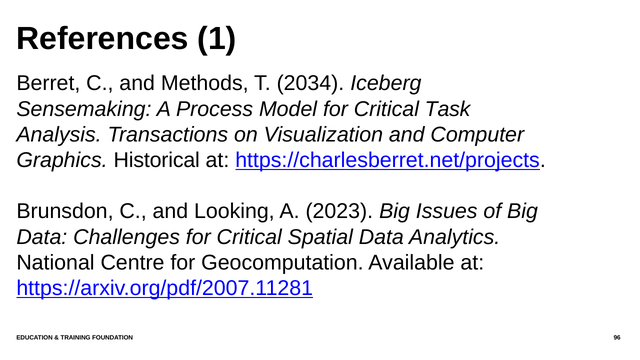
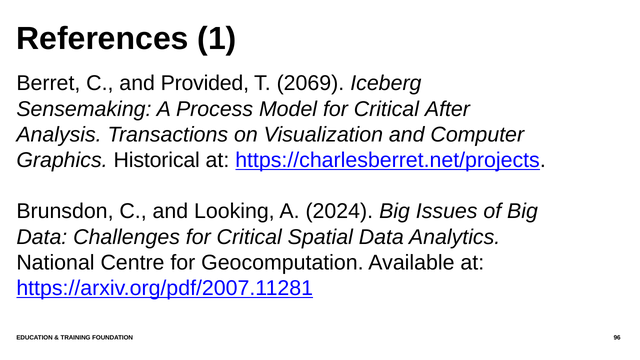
Methods: Methods -> Provided (205, 83)
2034: 2034 -> 2069 (310, 83)
Task: Task -> After (447, 109)
2023: 2023 -> 2024 (339, 211)
